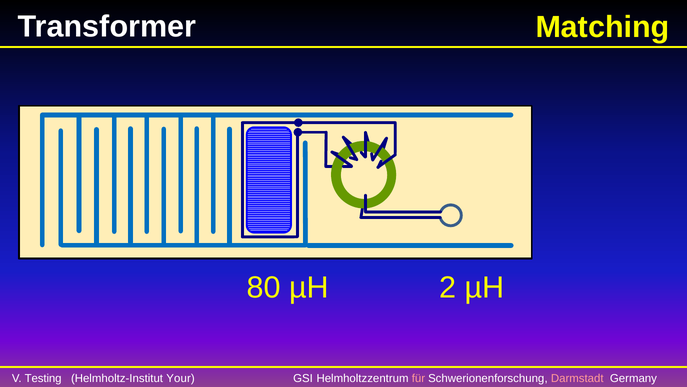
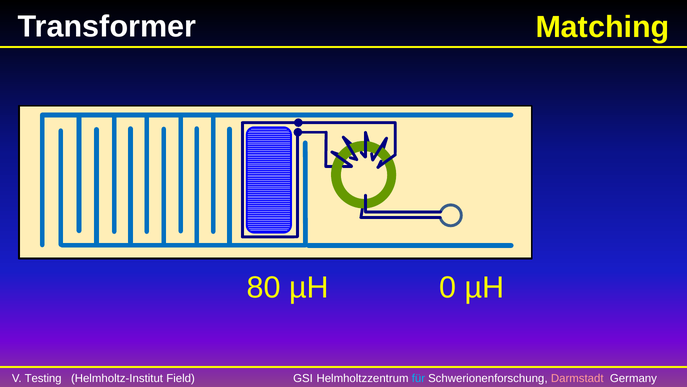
2: 2 -> 0 (448, 287)
Your: Your -> Field (181, 378)
für colour: pink -> light blue (418, 378)
